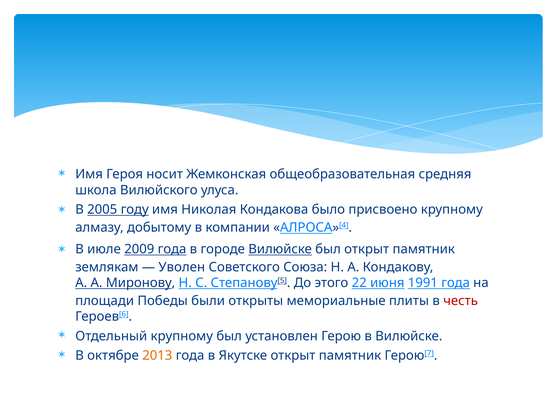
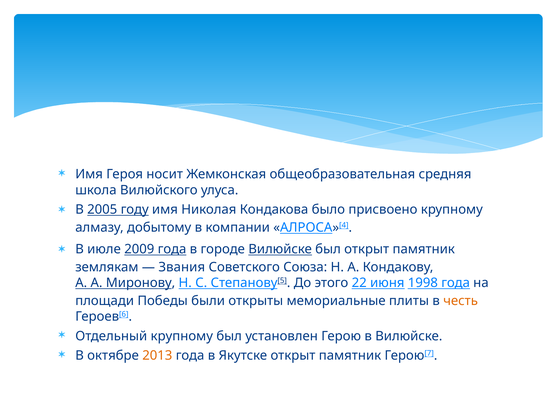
Уволен: Уволен -> Звания (182, 267)
1991: 1991 -> 1998 (423, 283)
честь colour: red -> orange (461, 301)
